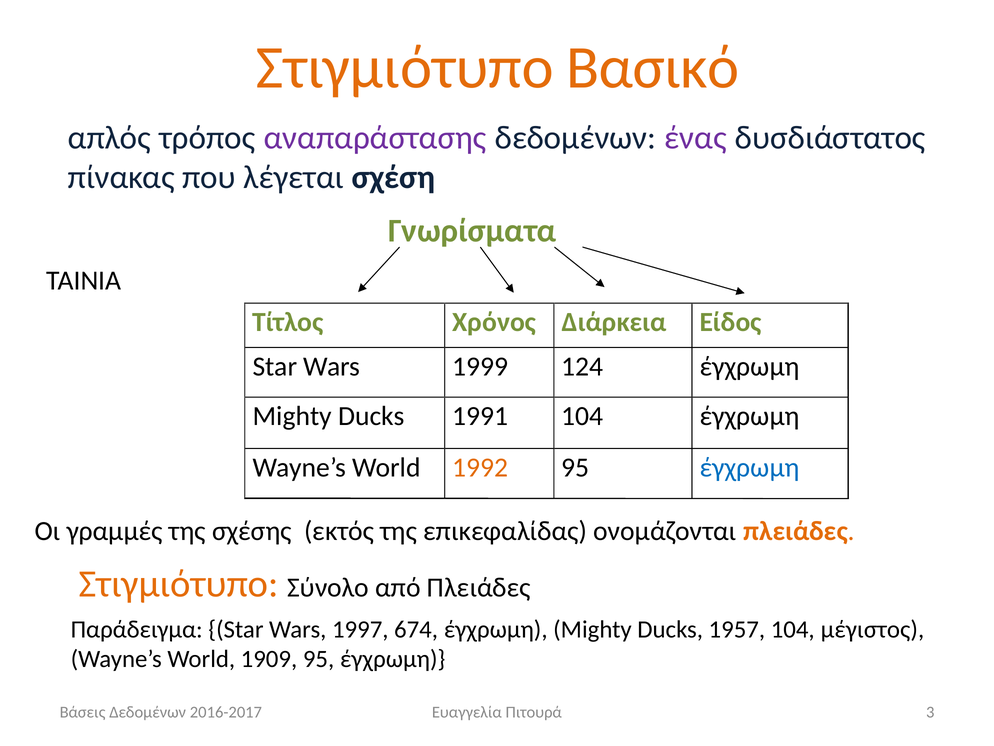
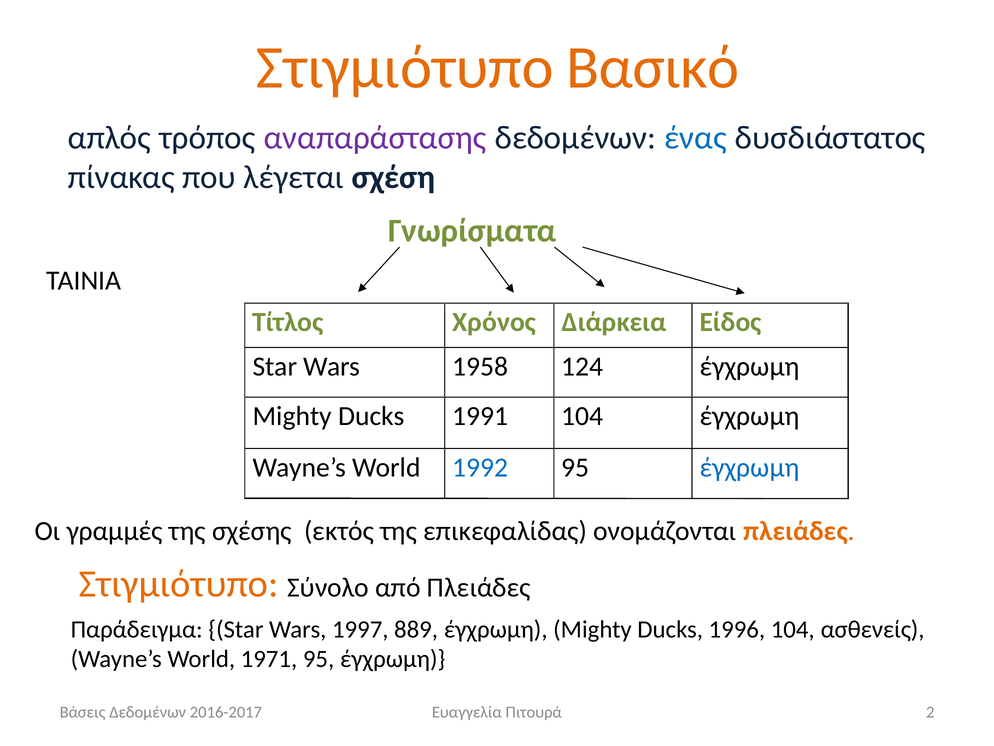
ένας colour: purple -> blue (695, 137)
1999: 1999 -> 1958 (480, 366)
1992 colour: orange -> blue (480, 467)
674: 674 -> 889 (416, 629)
1957: 1957 -> 1996 (737, 629)
μέγιστος: μέγιστος -> ασθενείς (873, 629)
1909: 1909 -> 1971 (269, 659)
3: 3 -> 2 (930, 712)
